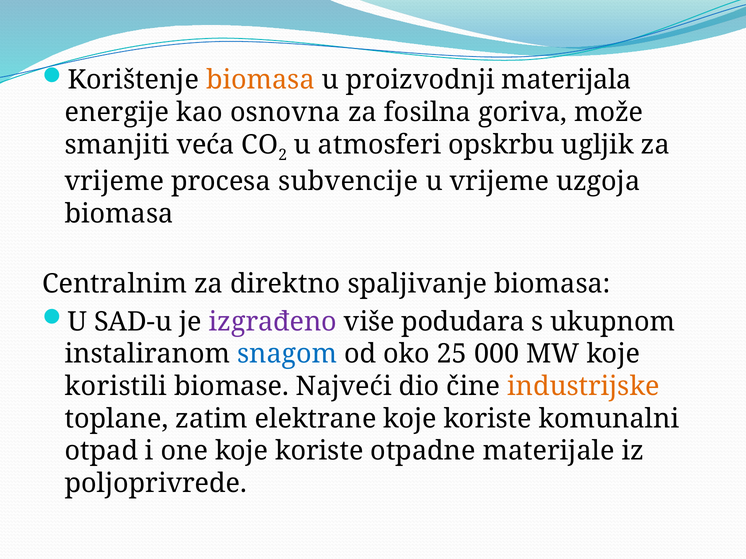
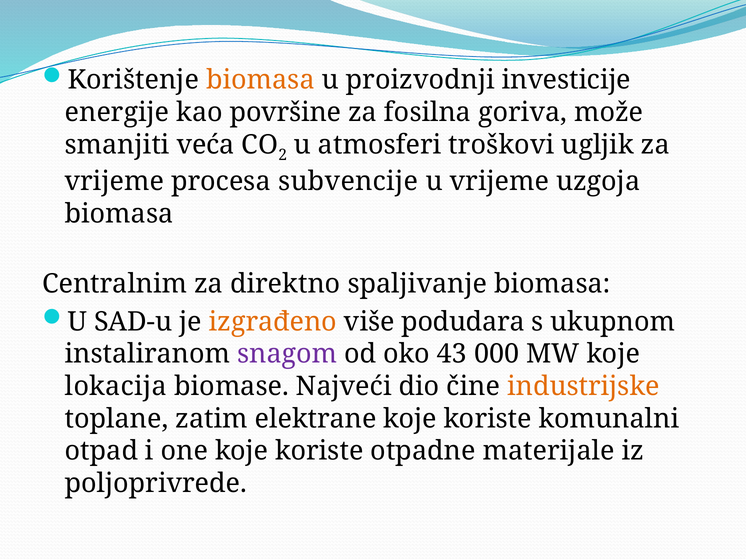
materijala: materijala -> investicije (566, 80)
osnovna: osnovna -> površine (285, 112)
opskrbu: opskrbu -> troškovi (501, 145)
izgrađeno colour: purple -> orange (273, 322)
snagom colour: blue -> purple (287, 354)
25: 25 -> 43 (452, 354)
koristili: koristili -> lokacija (116, 387)
